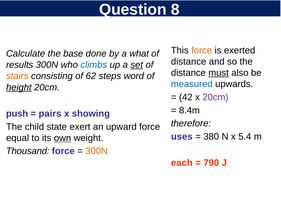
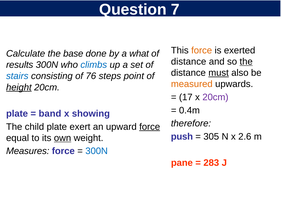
8: 8 -> 7 (175, 9)
the underline: none -> present (246, 62)
set underline: present -> none (137, 65)
stairs colour: orange -> blue (17, 76)
62: 62 -> 76 (91, 76)
word: word -> point (134, 76)
measured colour: blue -> orange (192, 84)
42: 42 -> 17 (186, 97)
8.4m: 8.4m -> 0.4m (189, 110)
push: push -> plate (17, 113)
pairs: pairs -> band (50, 113)
child state: state -> plate (57, 127)
force underline: none -> present (150, 127)
uses: uses -> push (182, 136)
380: 380 -> 305 (211, 136)
5.4: 5.4 -> 2.6 (245, 136)
Thousand: Thousand -> Measures (28, 151)
300N colour: orange -> blue (97, 151)
each: each -> pane (182, 163)
790: 790 -> 283 (211, 163)
